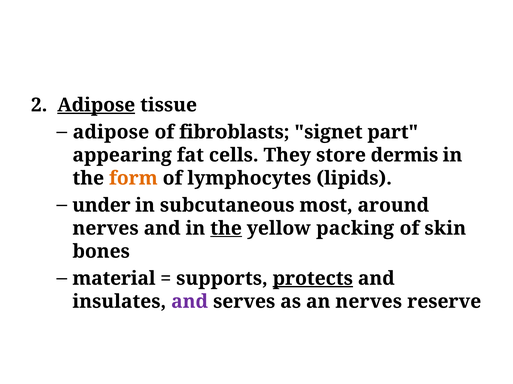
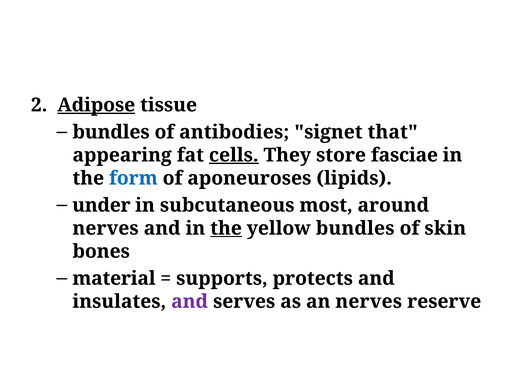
adipose: adipose -> bundles (111, 132)
fibroblasts: fibroblasts -> antibodies (234, 132)
part: part -> that (393, 132)
cells underline: none -> present (234, 155)
dermis: dermis -> fasciae (404, 155)
form colour: orange -> blue (133, 179)
lymphocytes: lymphocytes -> aponeuroses (249, 179)
yellow packing: packing -> bundles (355, 229)
protects underline: present -> none (313, 279)
